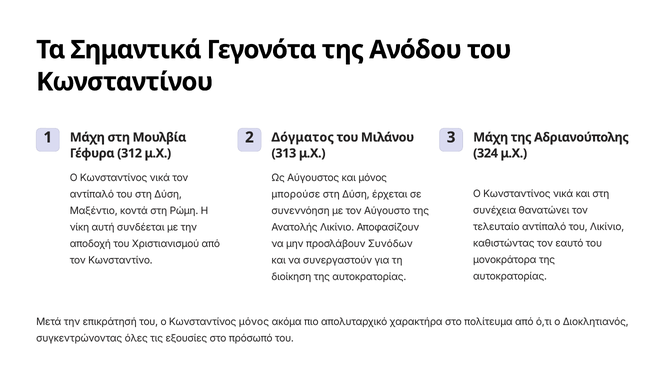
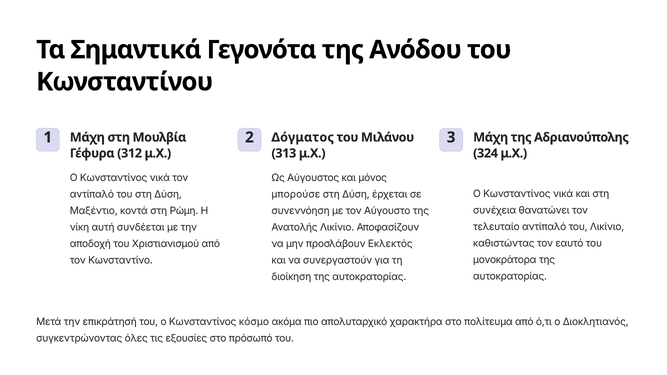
Συνόδων: Συνόδων -> Εκλεκτός (390, 244)
Κωνσταντίνος μόνος: μόνος -> κόσμο (254, 322)
